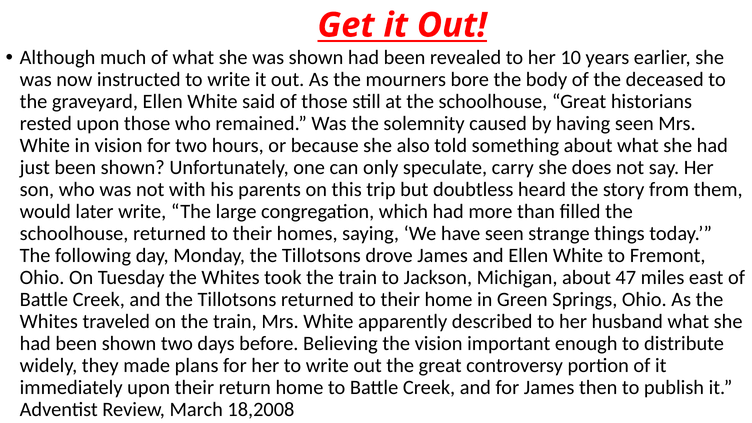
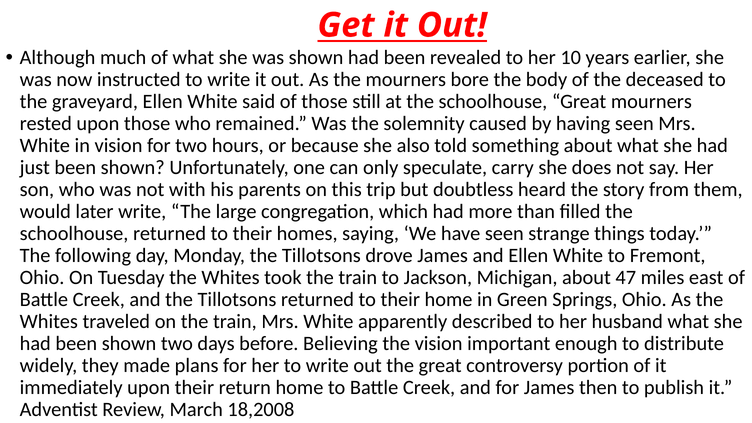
Great historians: historians -> mourners (651, 102)
